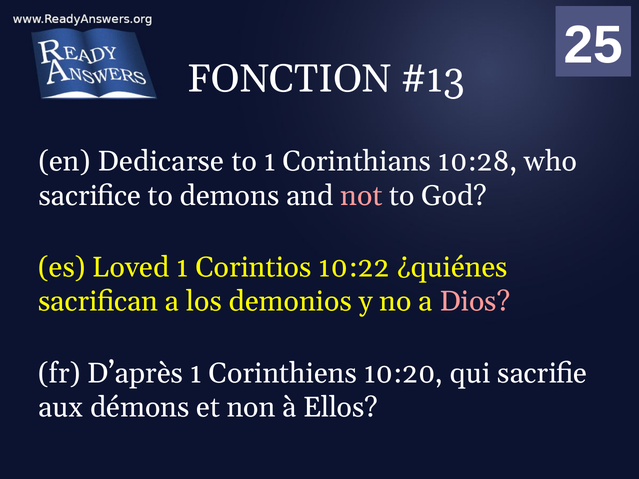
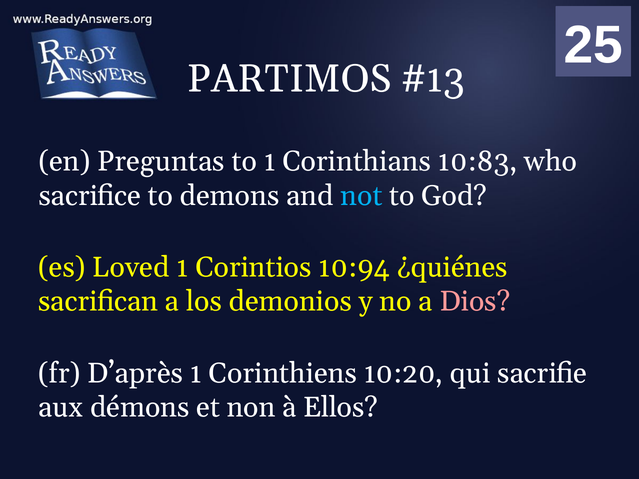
FONCTION: FONCTION -> PARTIMOS (290, 79)
Dedicarse: Dedicarse -> Preguntas (161, 162)
10:28: 10:28 -> 10:83 (478, 162)
not colour: pink -> light blue (361, 196)
10:22: 10:22 -> 10:94 (354, 268)
